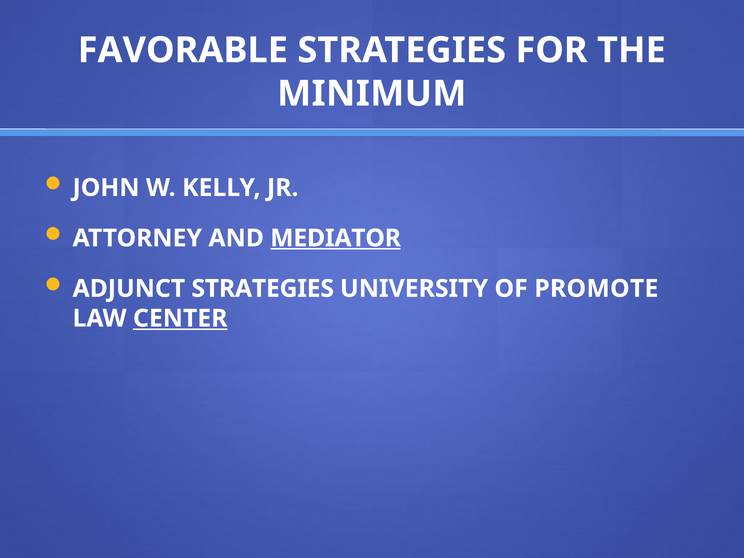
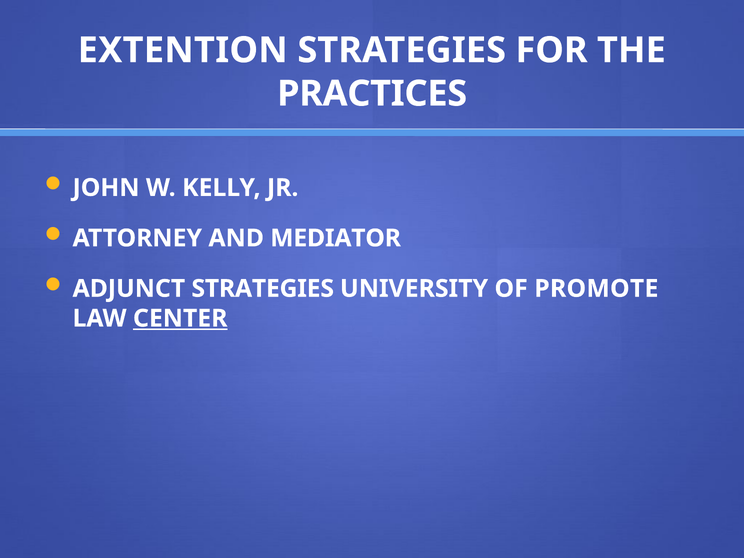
FAVORABLE: FAVORABLE -> EXTENTION (183, 50)
MINIMUM: MINIMUM -> PRACTICES (372, 94)
MEDIATOR underline: present -> none (336, 238)
